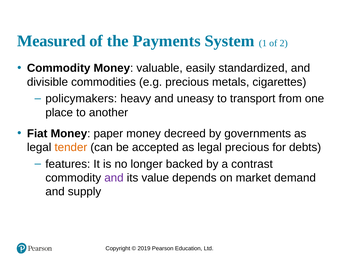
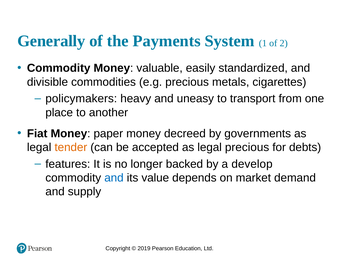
Measured: Measured -> Generally (51, 41)
contrast: contrast -> develop (252, 164)
and colour: purple -> blue (114, 178)
